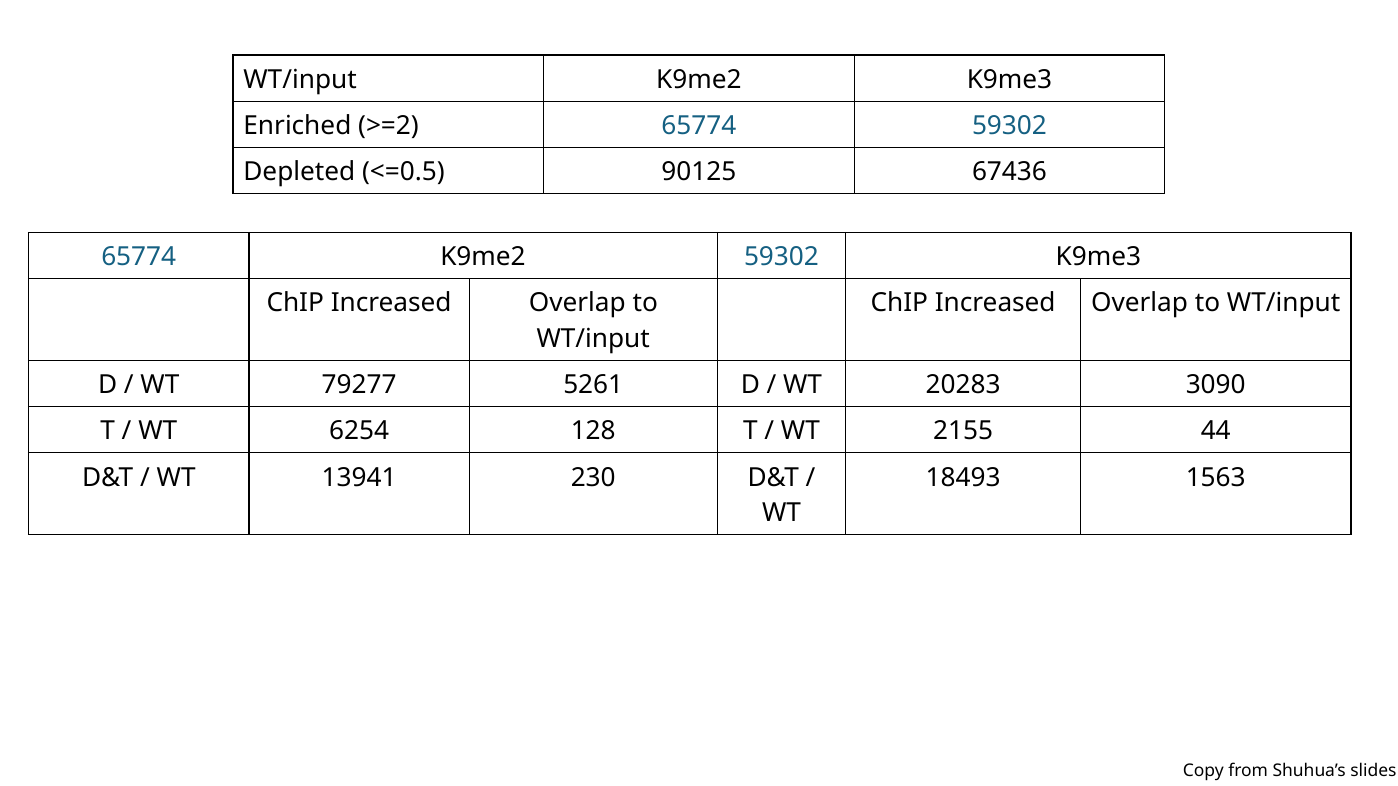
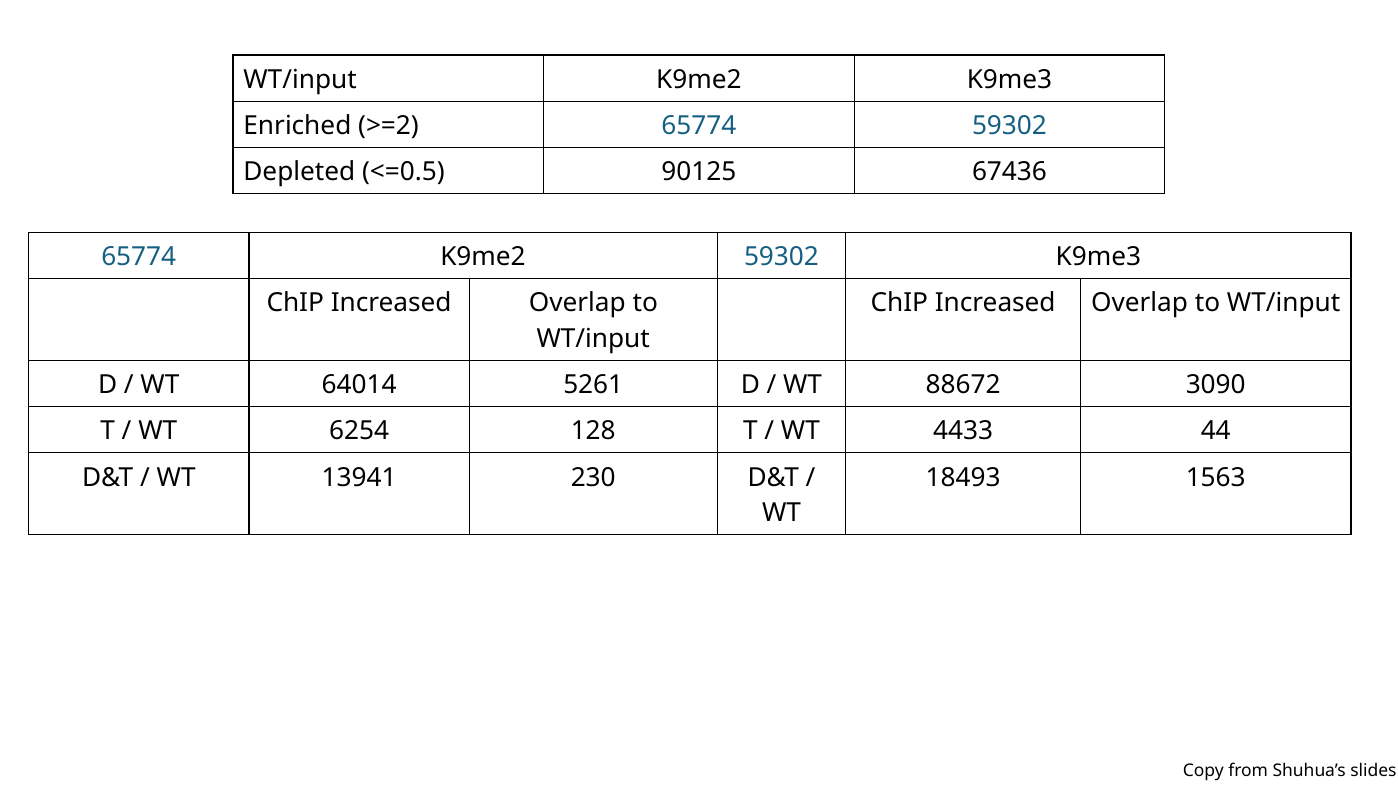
79277: 79277 -> 64014 (359, 385)
20283: 20283 -> 88672 (963, 385)
2155: 2155 -> 4433 (963, 431)
